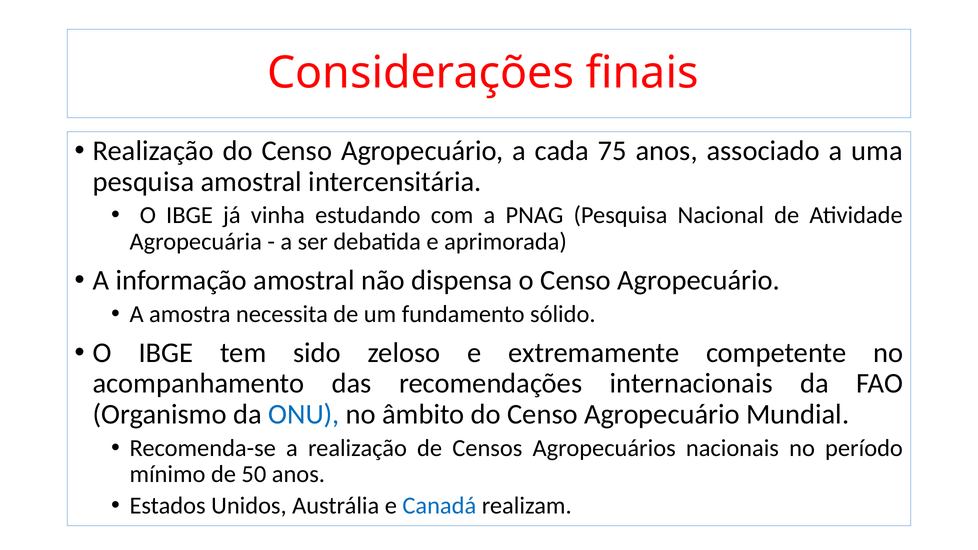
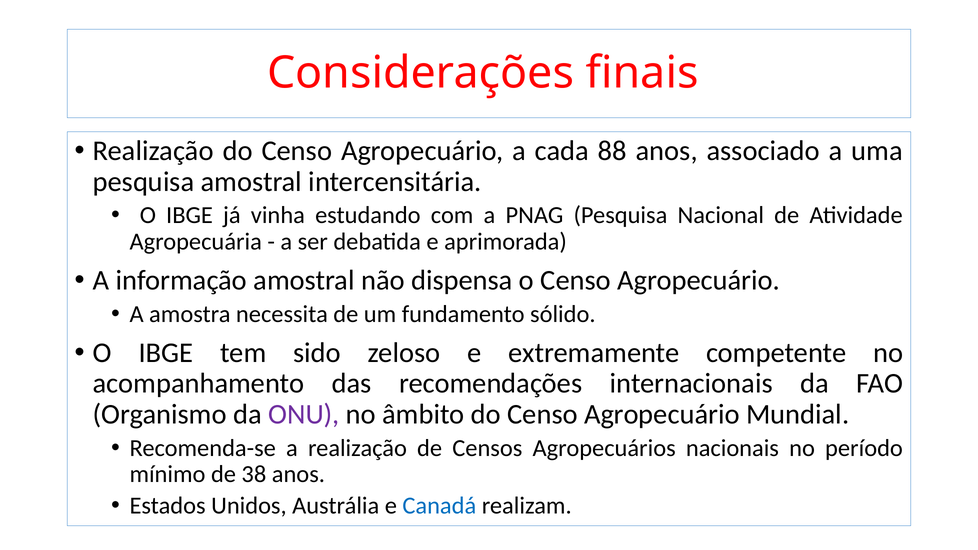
75: 75 -> 88 (612, 151)
ONU colour: blue -> purple (304, 414)
50: 50 -> 38 (254, 475)
